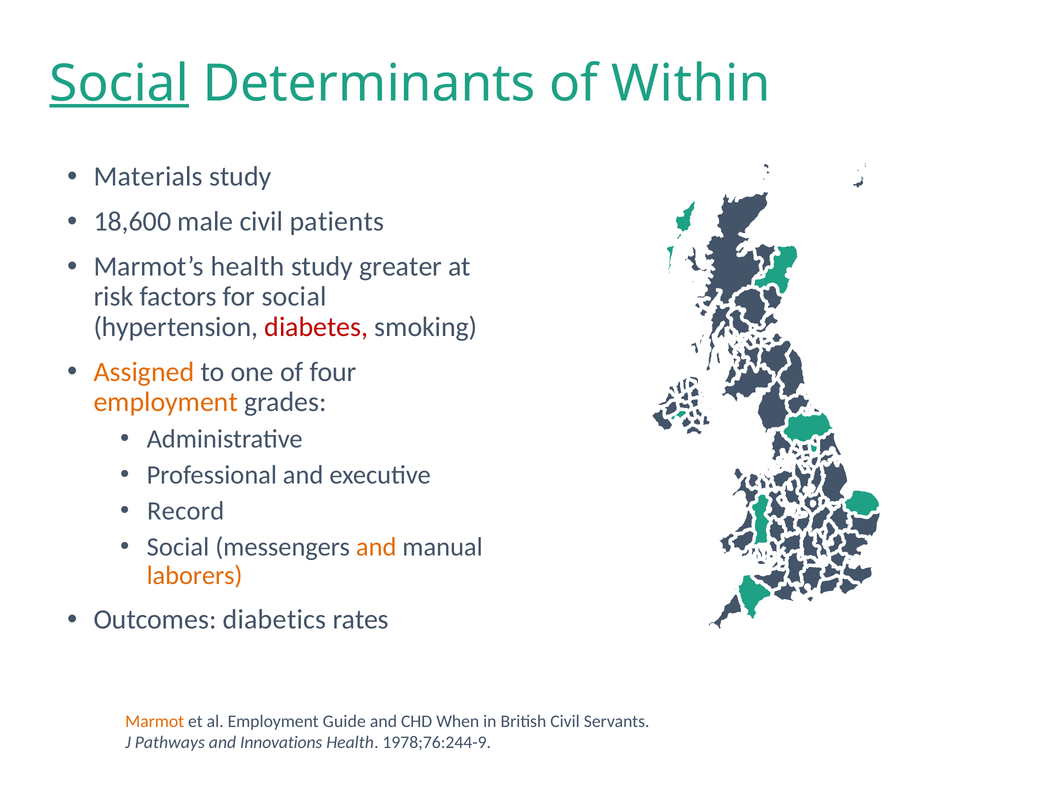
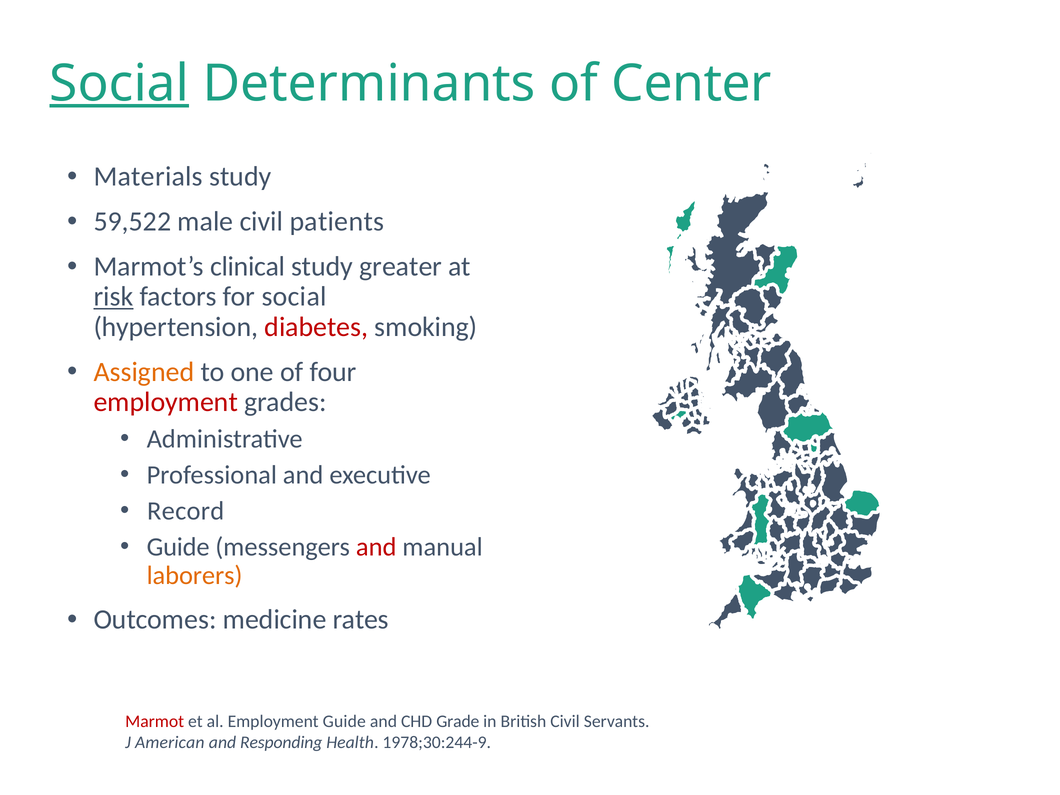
Within: Within -> Center (692, 84)
18,600: 18,600 -> 59,522 (132, 222)
Marmot’s health: health -> clinical (248, 266)
risk underline: none -> present (114, 297)
employment colour: orange -> red (166, 402)
Social: Social -> Guide (178, 547)
and colour: orange -> red (376, 547)
diabetics: diabetics -> medicine (275, 620)
Marmot colour: orange -> red (155, 721)
When: When -> Grade (458, 721)
Pathways: Pathways -> American (170, 742)
Innovations: Innovations -> Responding (281, 742)
1978;76:244-9: 1978;76:244-9 -> 1978;30:244-9 (437, 742)
